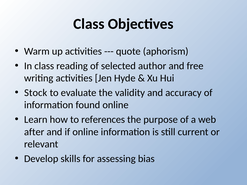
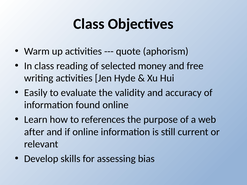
author: author -> money (152, 66)
Stock: Stock -> Easily (36, 93)
